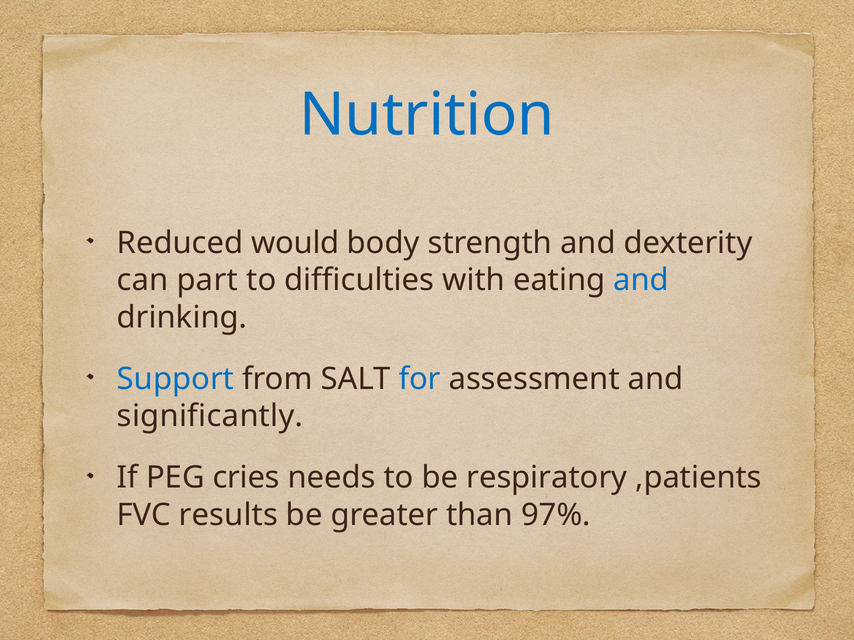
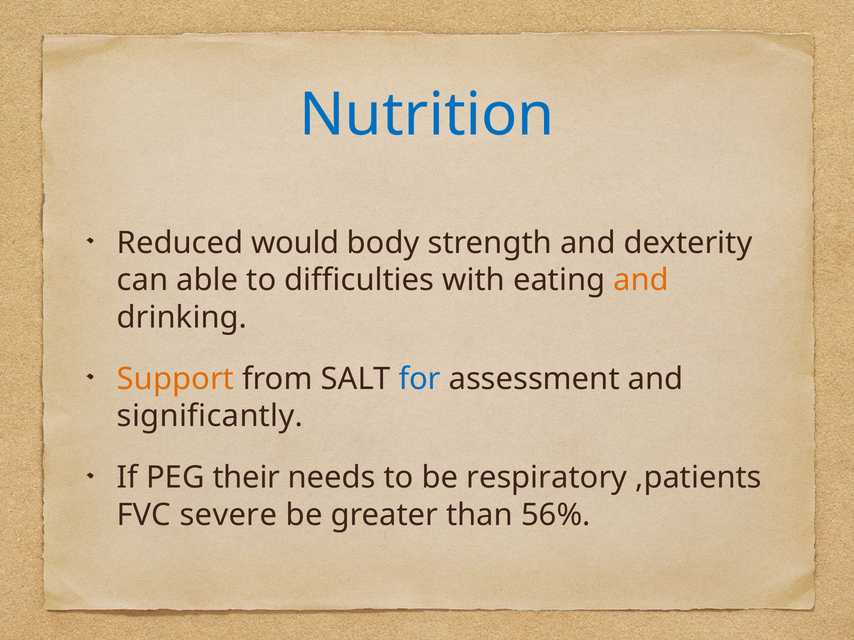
part: part -> able (207, 280)
and colour: blue -> orange (641, 280)
Support colour: blue -> orange (175, 379)
cries: cries -> their (246, 478)
results: results -> severe (228, 515)
97%: 97% -> 56% (556, 515)
